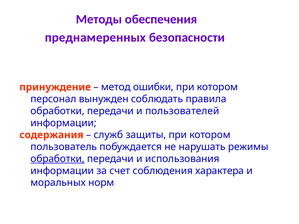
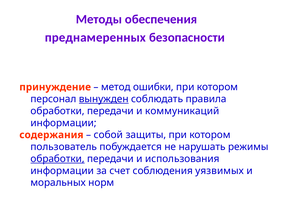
вынужден underline: none -> present (104, 99)
пользователей: пользователей -> коммуникаций (182, 111)
служб: служб -> собой (108, 135)
характера: характера -> уязвимых (220, 171)
